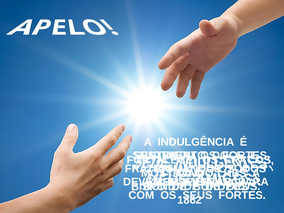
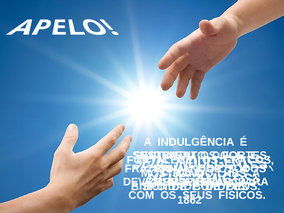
FORTES: FORTES -> FÍSICOS (242, 195)
